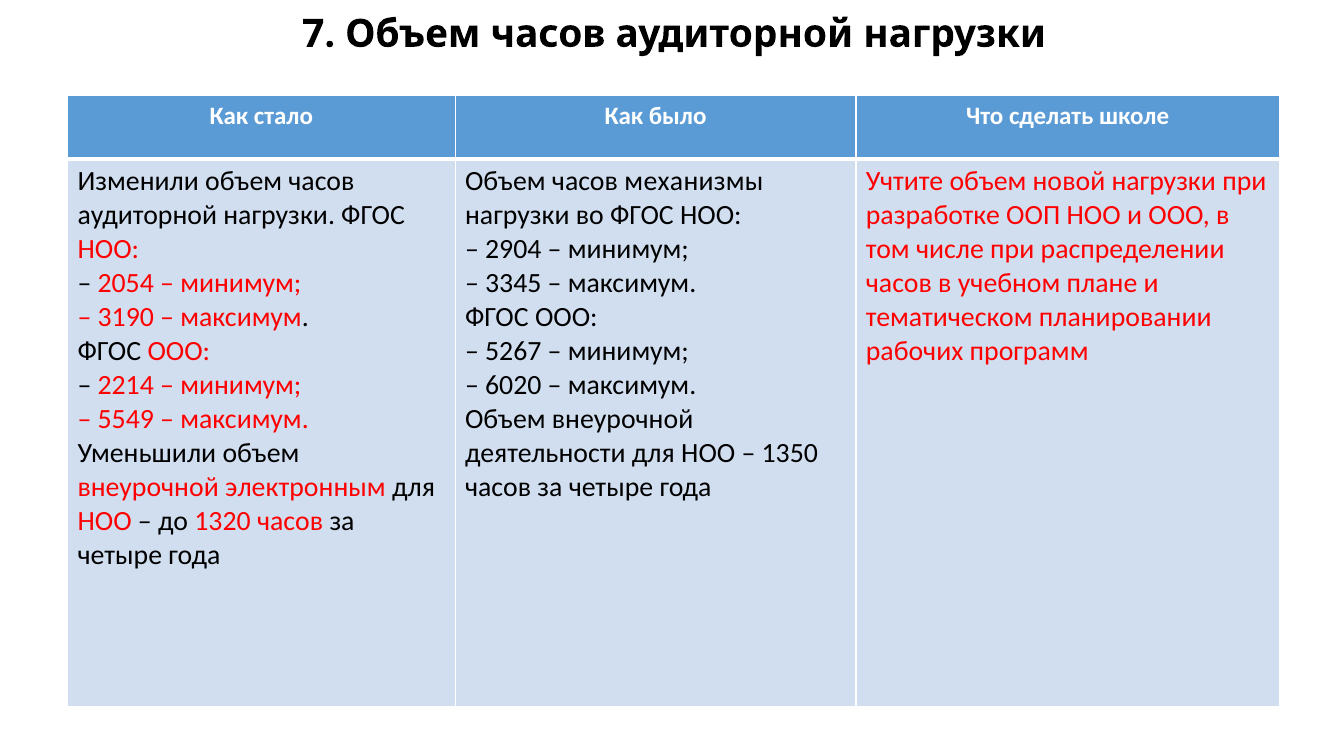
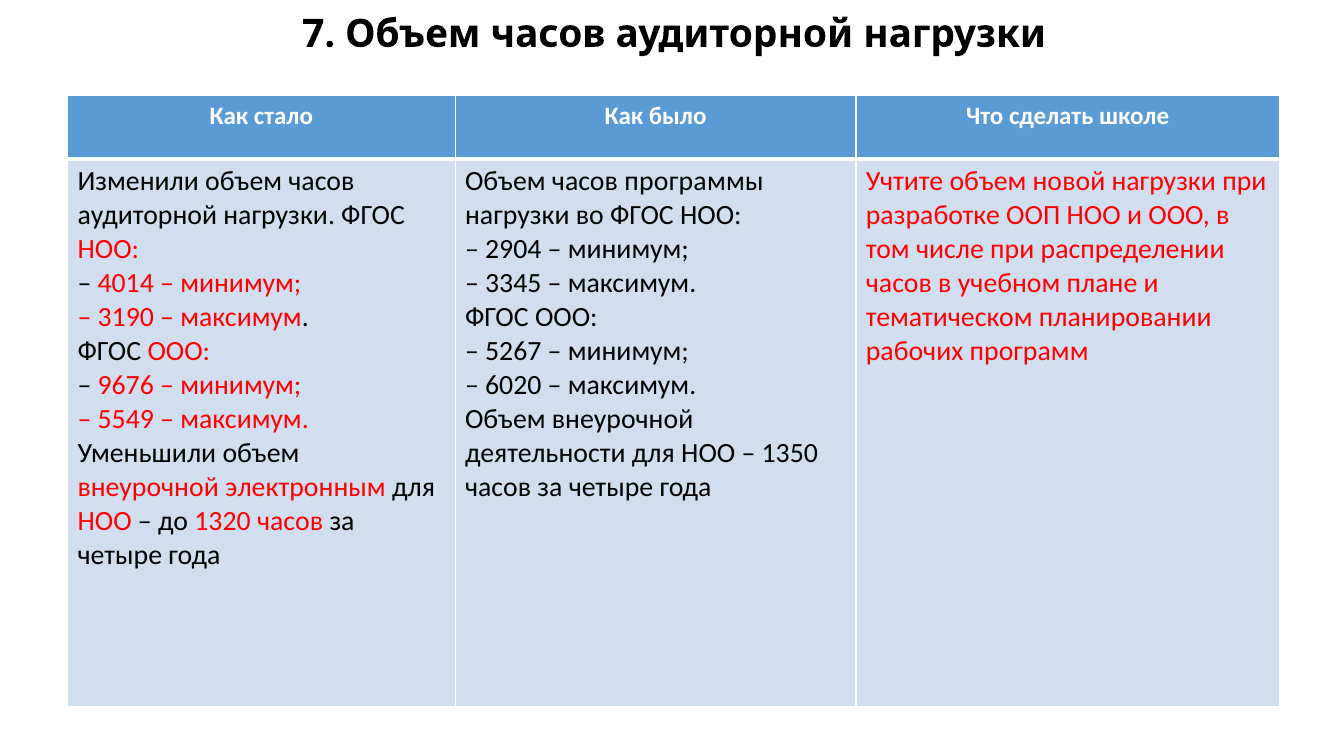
механизмы: механизмы -> программы (694, 181)
2054: 2054 -> 4014 (126, 283)
2214: 2214 -> 9676 (126, 385)
